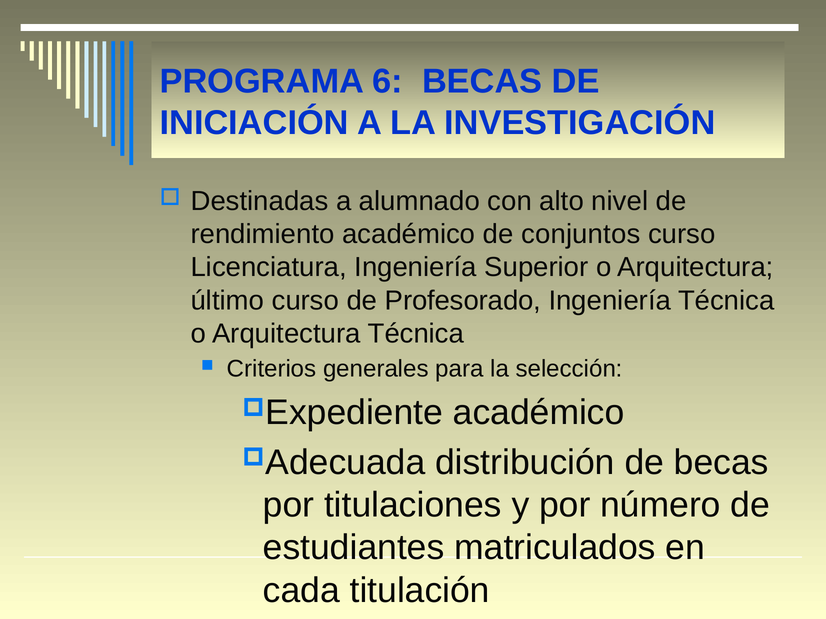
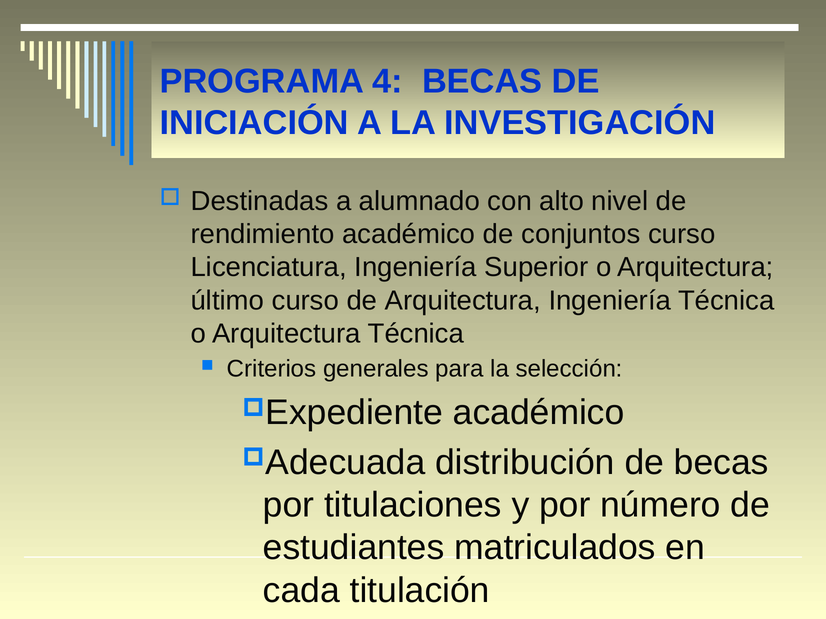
6: 6 -> 4 (388, 82)
de Profesorado: Profesorado -> Arquitectura (463, 301)
